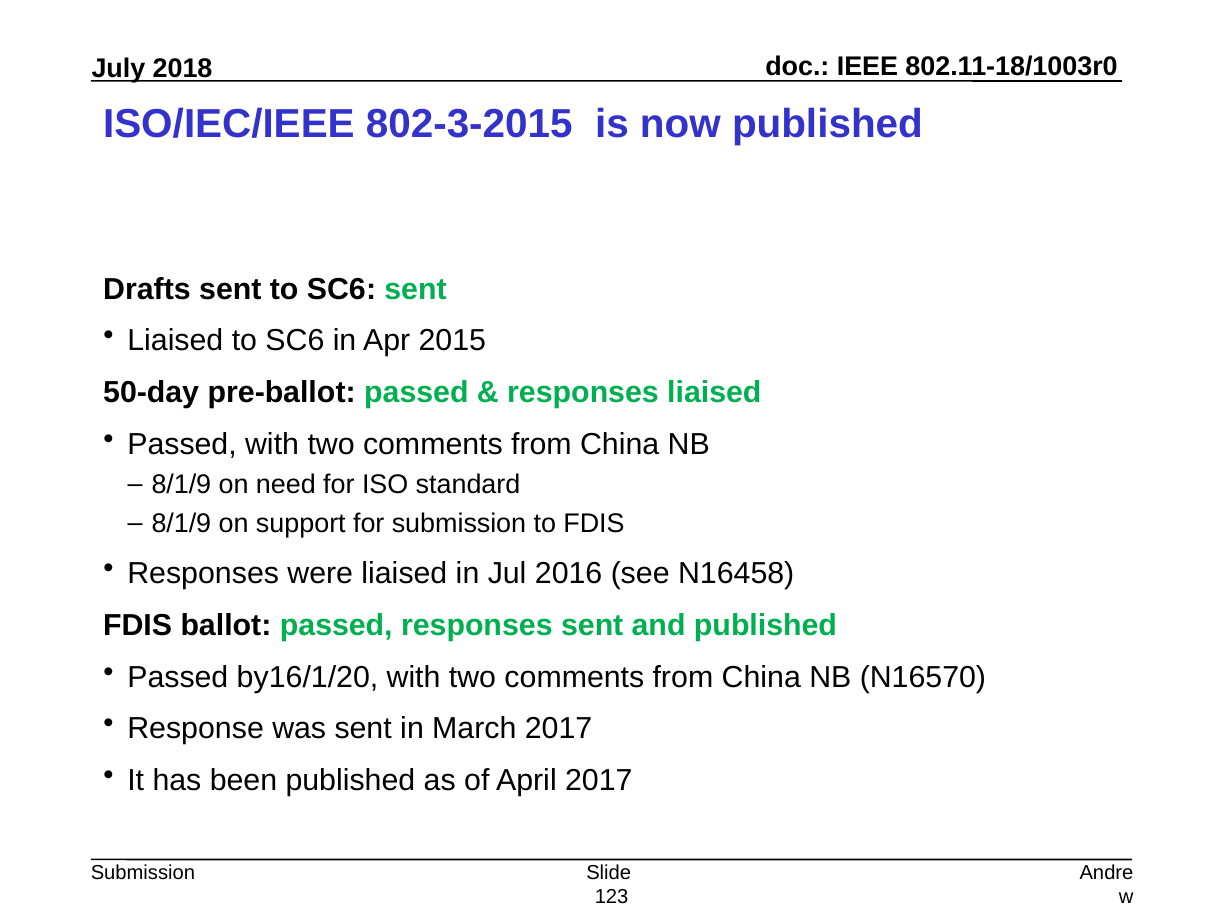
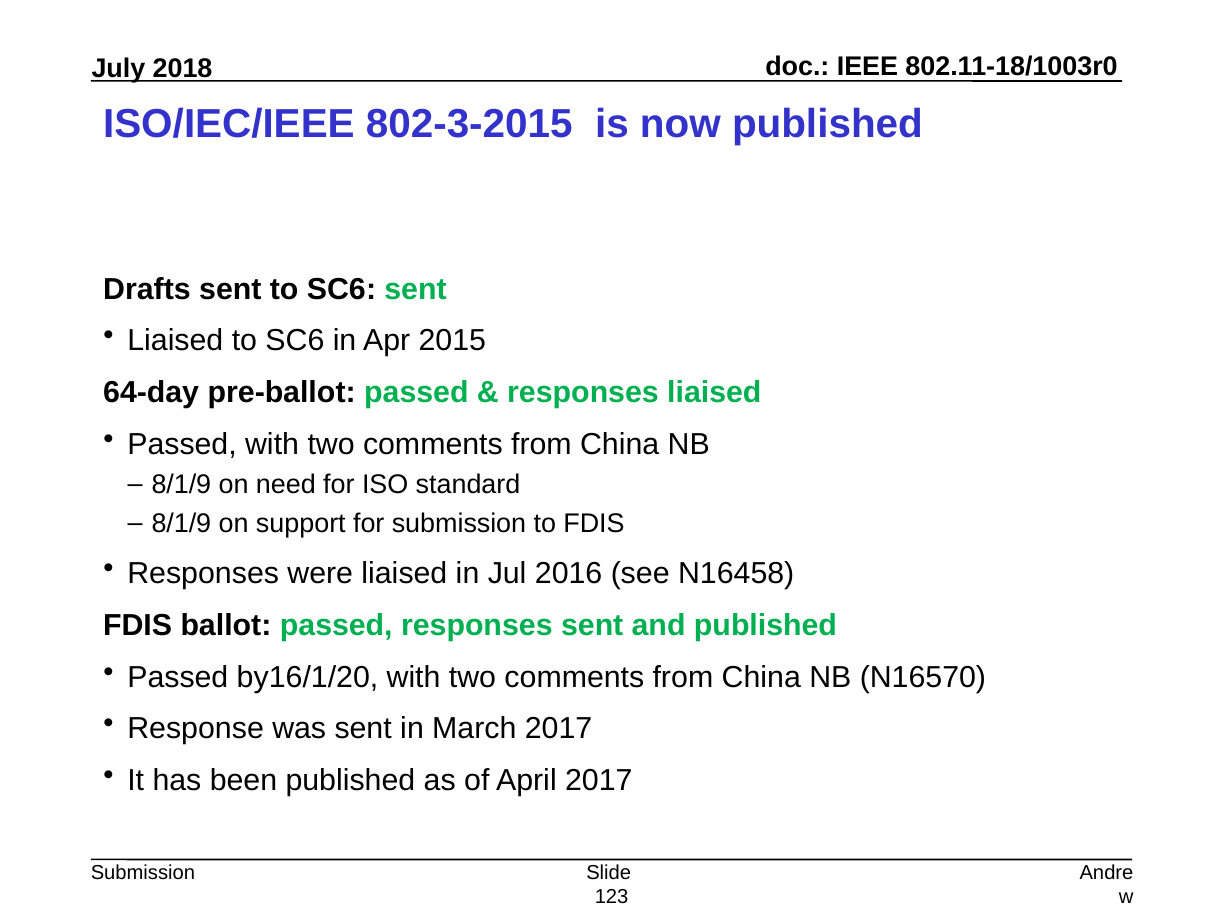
50-day: 50-day -> 64-day (151, 392)
